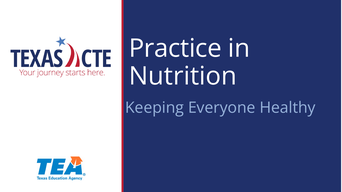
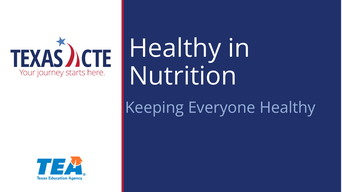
Practice: Practice -> Healthy (175, 49)
